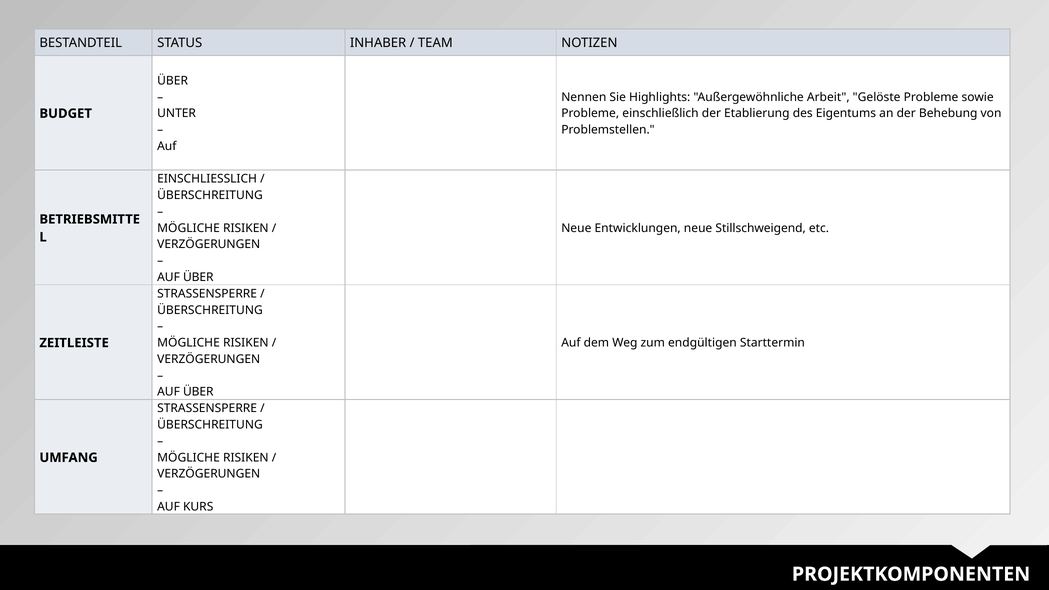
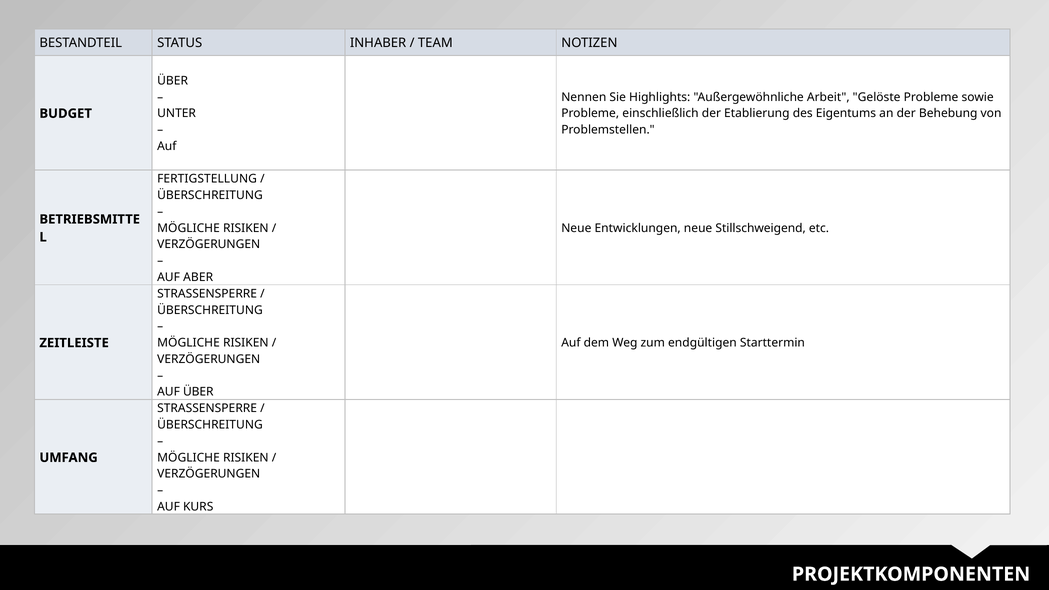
EINSCHLIESSLICH: EINSCHLIESSLICH -> FERTIGSTELLUNG (207, 179)
ÜBER: ÜBER -> ABER (198, 277)
